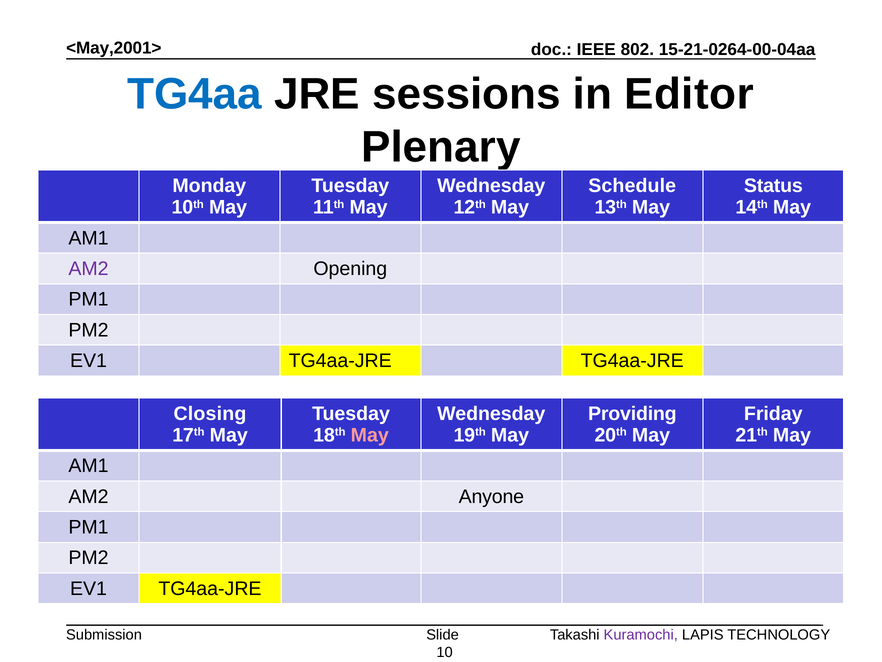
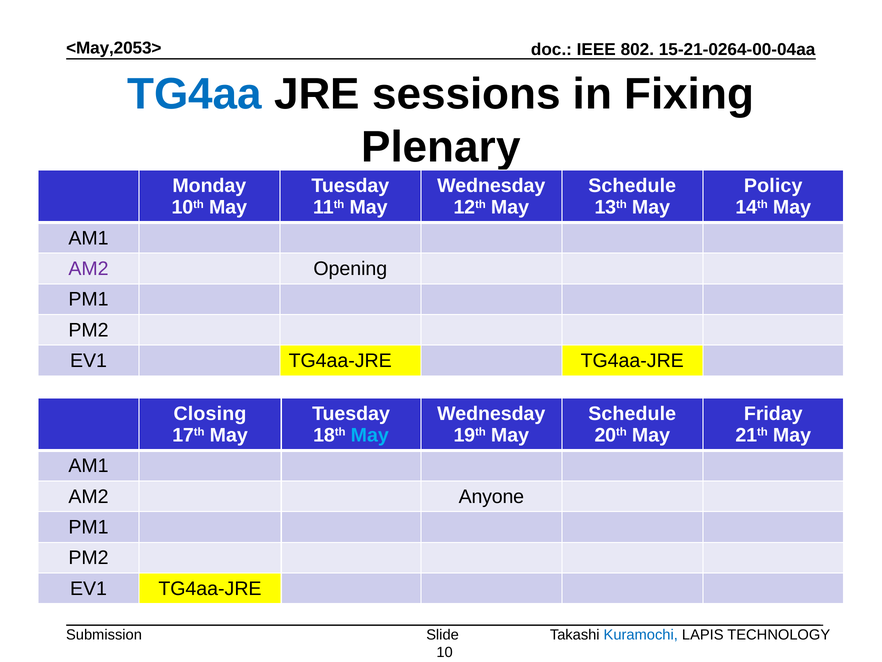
<May,2001>: <May,2001> -> <May,2053> (114, 48)
Editor: Editor -> Fixing (689, 94)
Status: Status -> Policy (773, 186)
Providing: Providing -> Schedule (632, 413)
May colour: pink -> light blue (370, 435)
Kuramochi colour: purple -> blue (641, 634)
